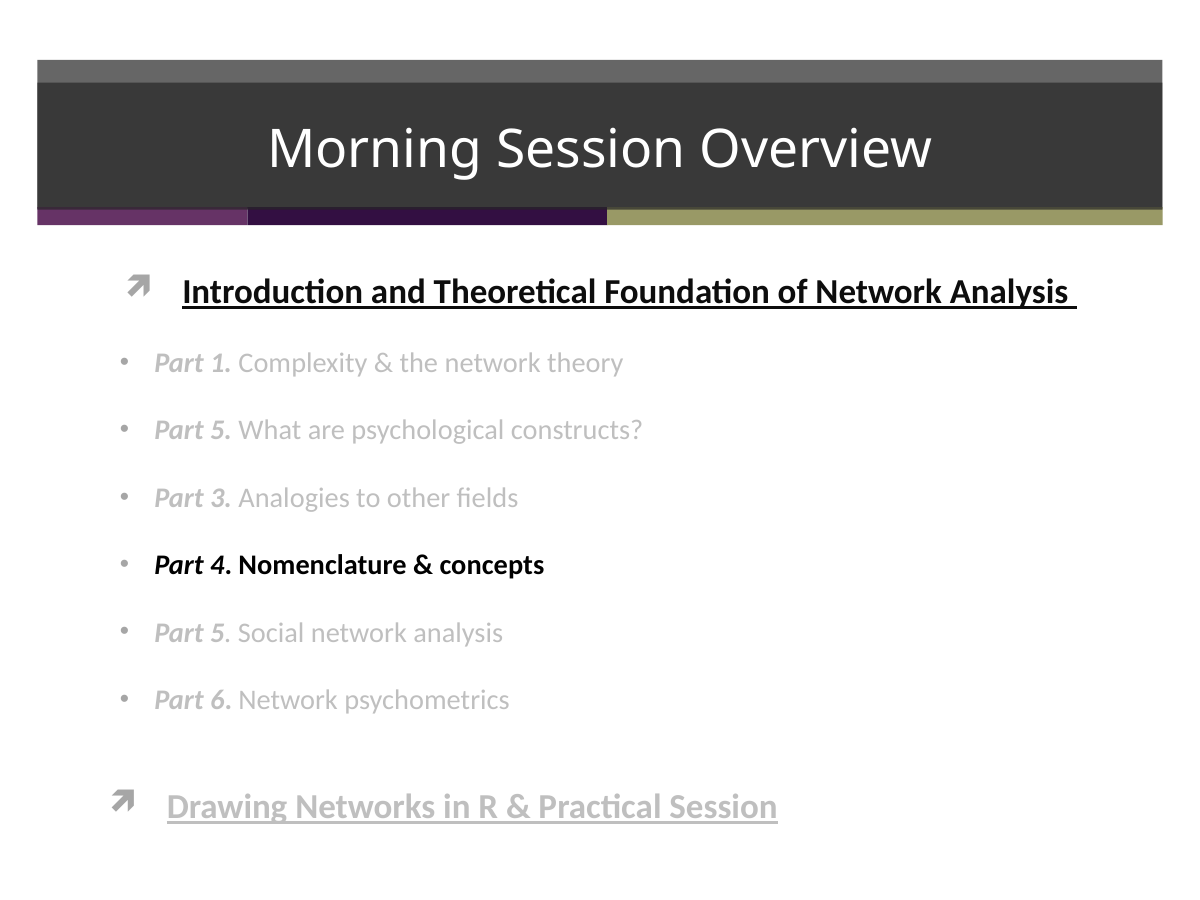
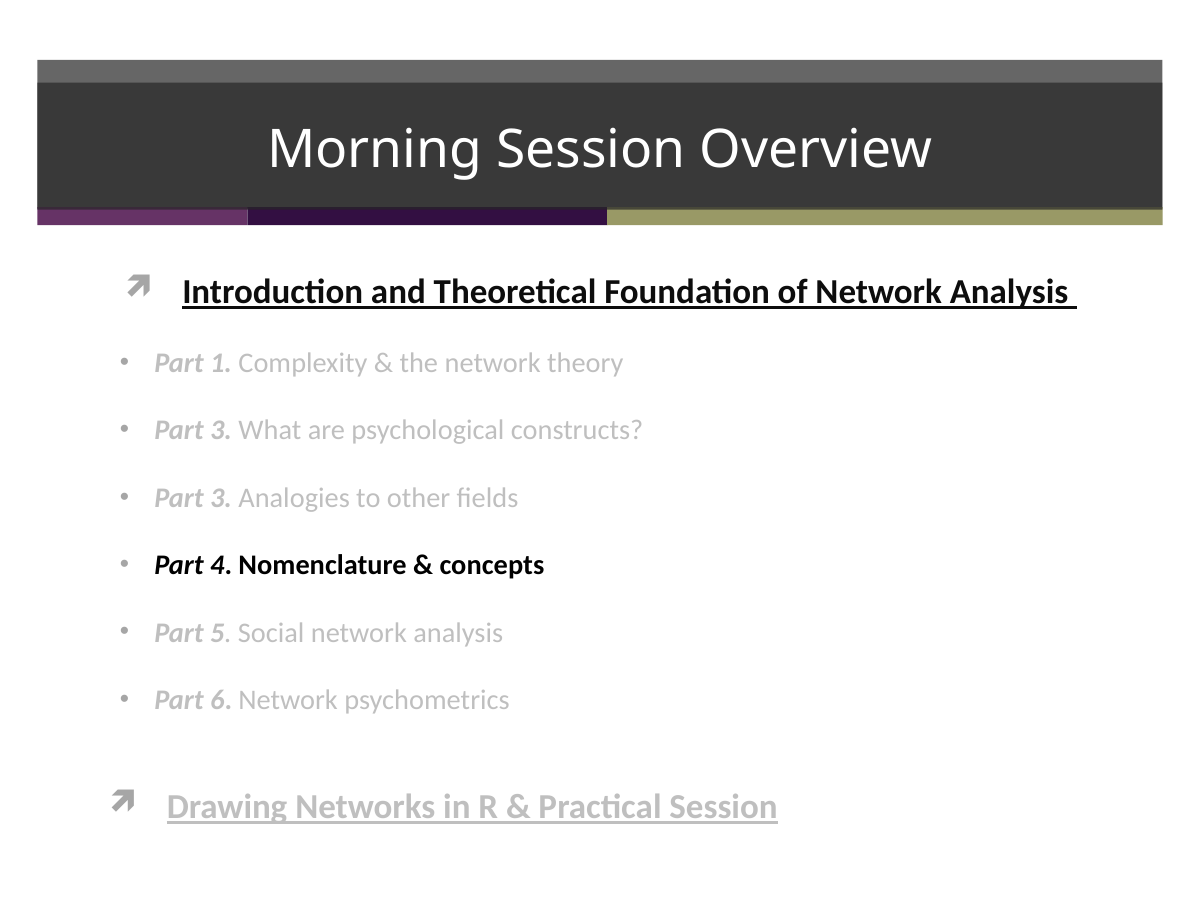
5: 5 -> 3 (221, 431)
